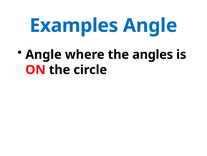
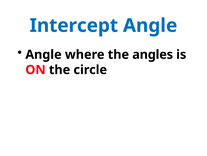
Examples: Examples -> Intercept (74, 25)
